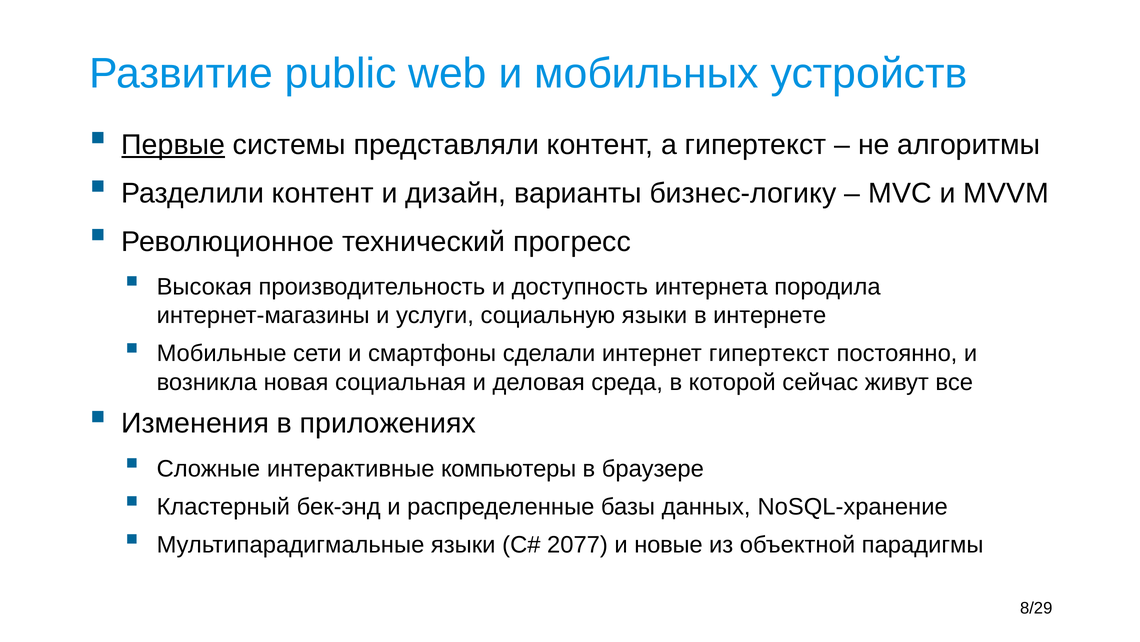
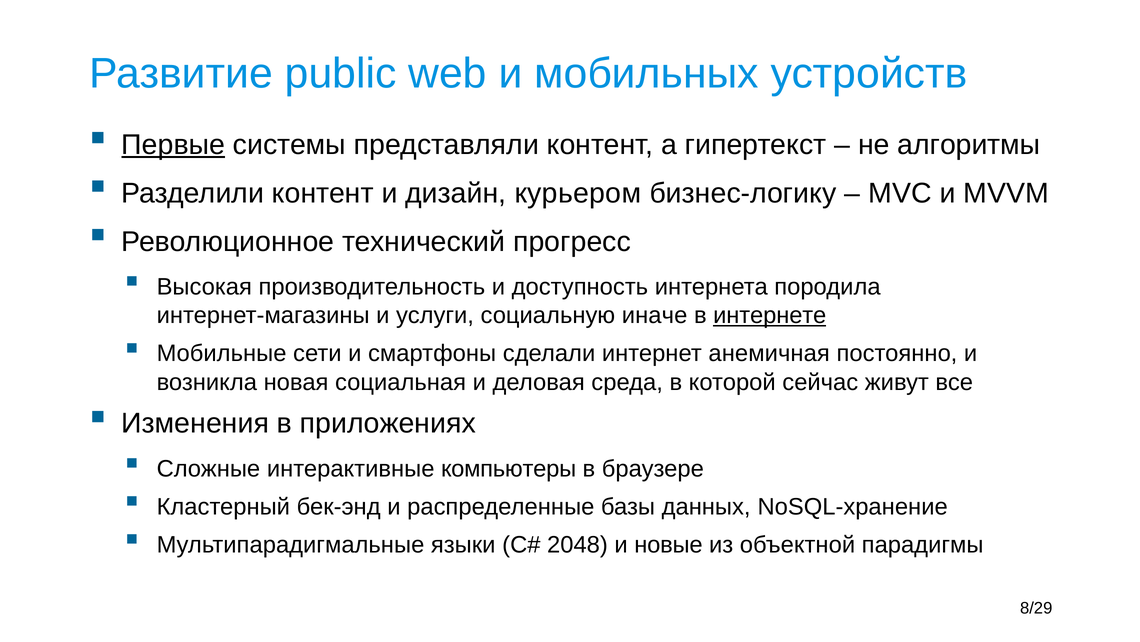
варианты: варианты -> курьером (578, 193)
социальную языки: языки -> иначе (655, 315)
интернете underline: none -> present (770, 315)
интернет гипертекст: гипертекст -> анемичная (769, 353)
2077: 2077 -> 2048 (577, 544)
